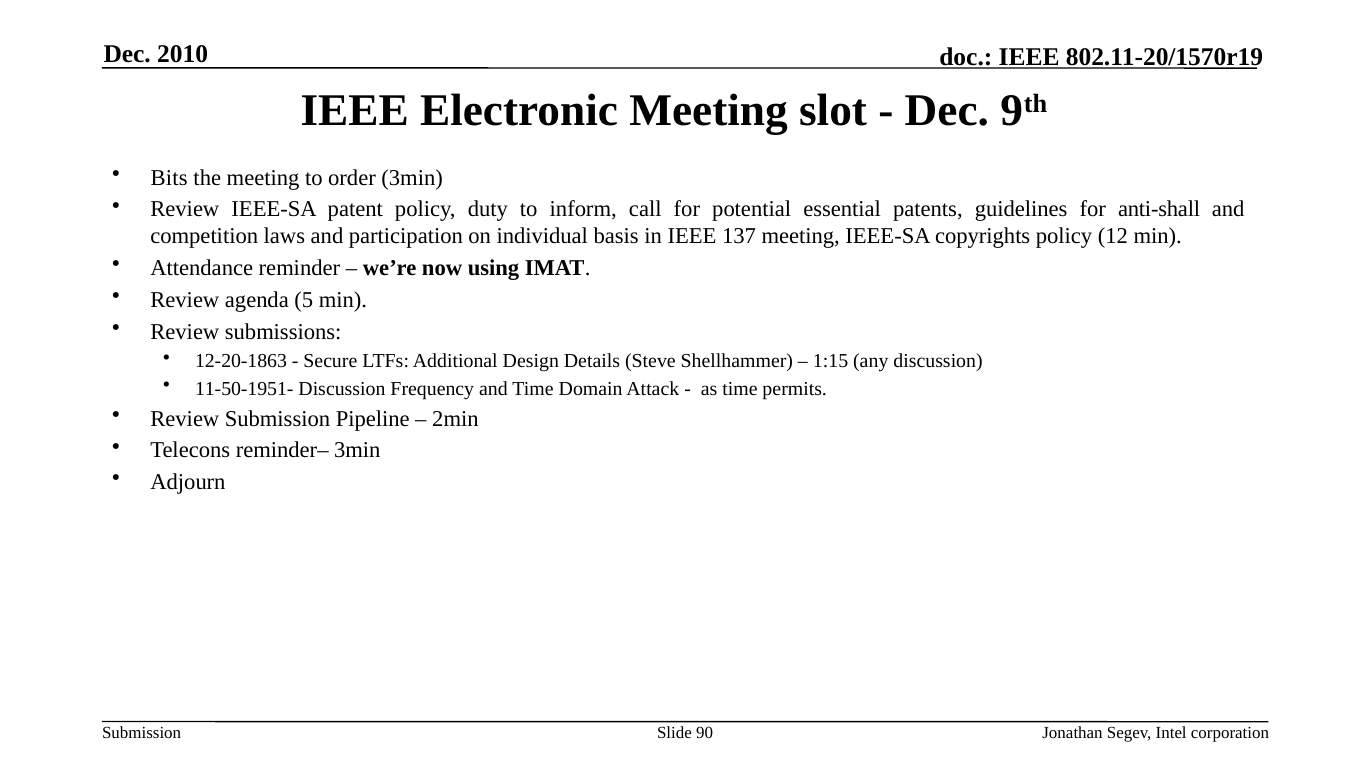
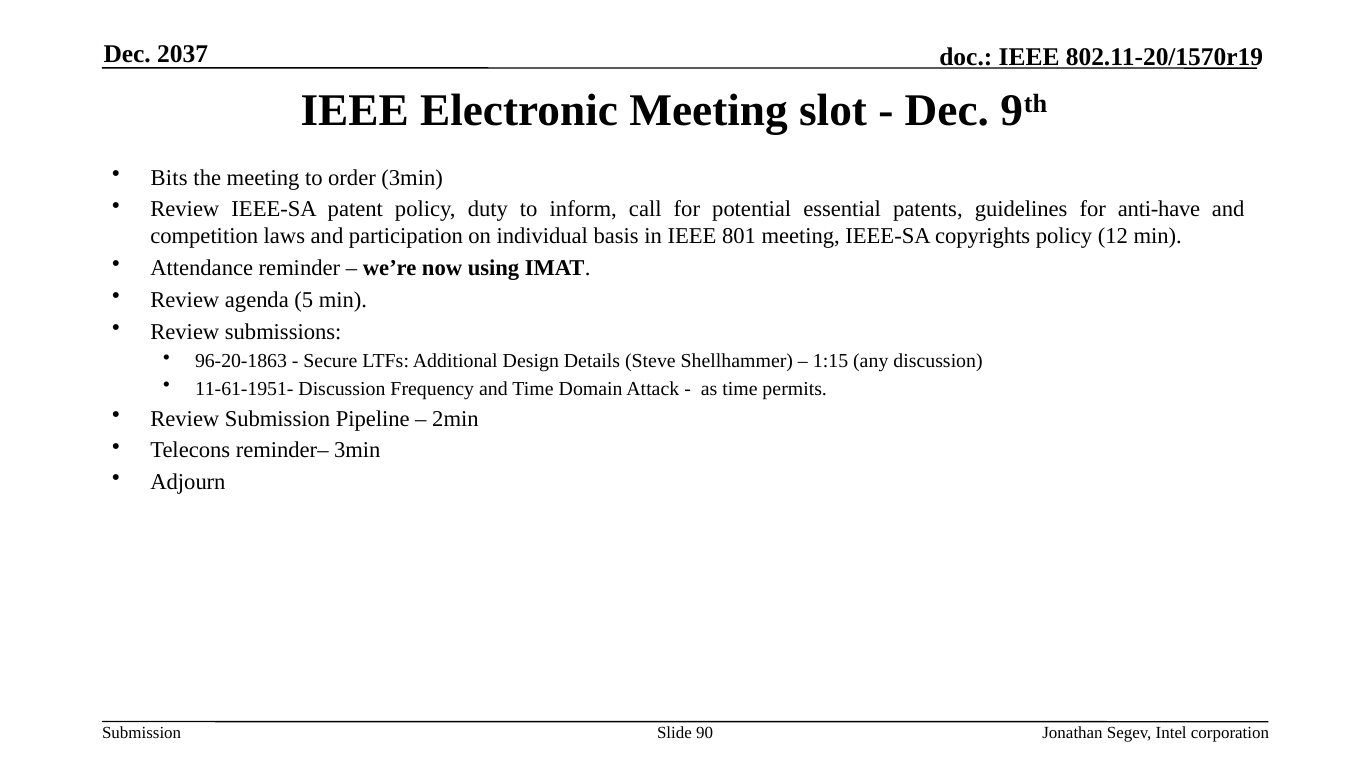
2010: 2010 -> 2037 (183, 54)
anti-shall: anti-shall -> anti-have (1159, 209)
137: 137 -> 801 (739, 237)
12-20-1863: 12-20-1863 -> 96-20-1863 (241, 361)
11-50-1951-: 11-50-1951- -> 11-61-1951- (244, 389)
